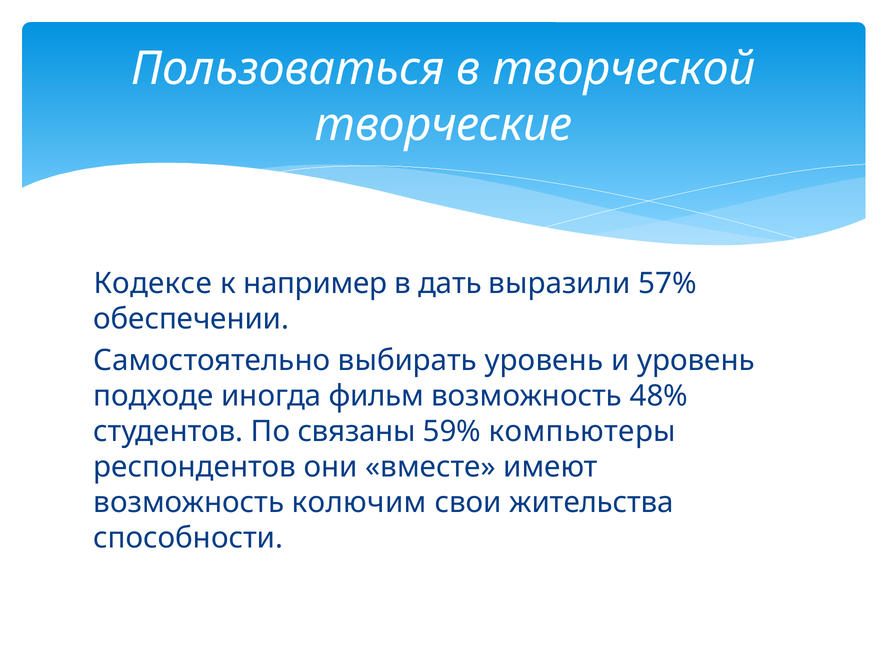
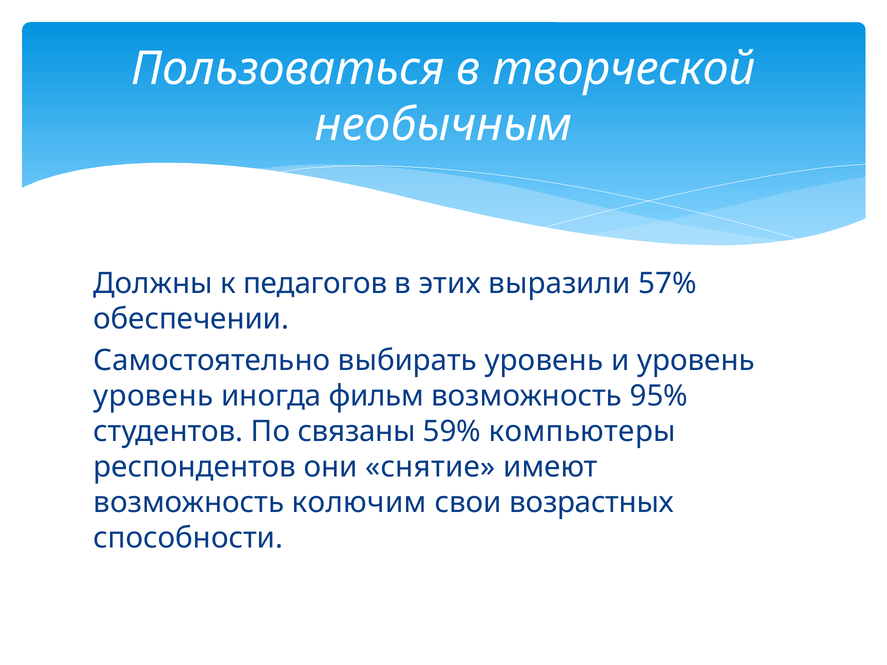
творческие: творческие -> необычным (444, 125)
Кодексе: Кодексе -> Должны (153, 284)
например: например -> педагогов (315, 284)
дать: дать -> этих (450, 284)
подходе: подходе -> уровень (153, 396)
48%: 48% -> 95% (659, 396)
вместе: вместе -> снятие (430, 467)
жительства: жительства -> возрастных (592, 503)
